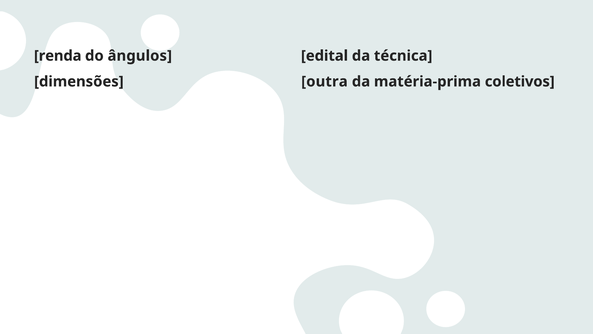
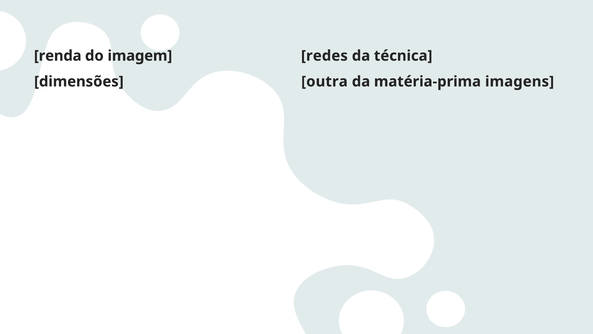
ângulos: ângulos -> imagem (140, 56)
edital: edital -> redes (324, 56)
coletivos: coletivos -> imagens (520, 81)
